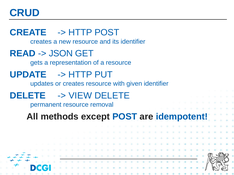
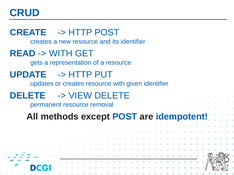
JSON: JSON -> WITH (61, 54)
